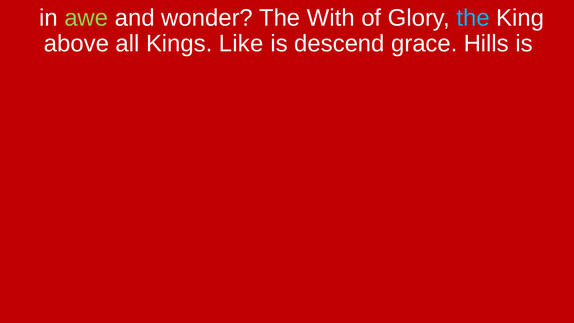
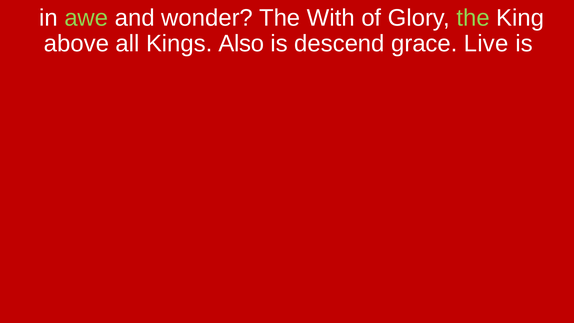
the colour: light blue -> light green (473, 18)
Like: Like -> Also (241, 44)
Hills: Hills -> Live (486, 44)
